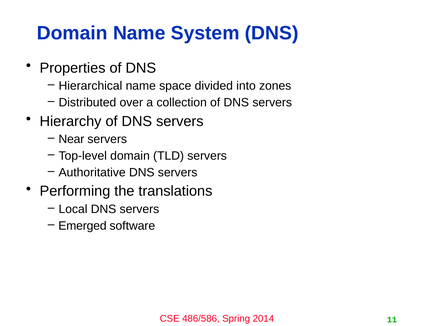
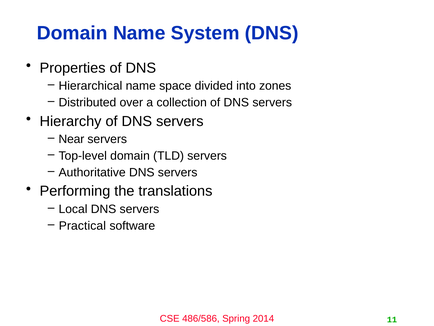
Emerged: Emerged -> Practical (82, 226)
